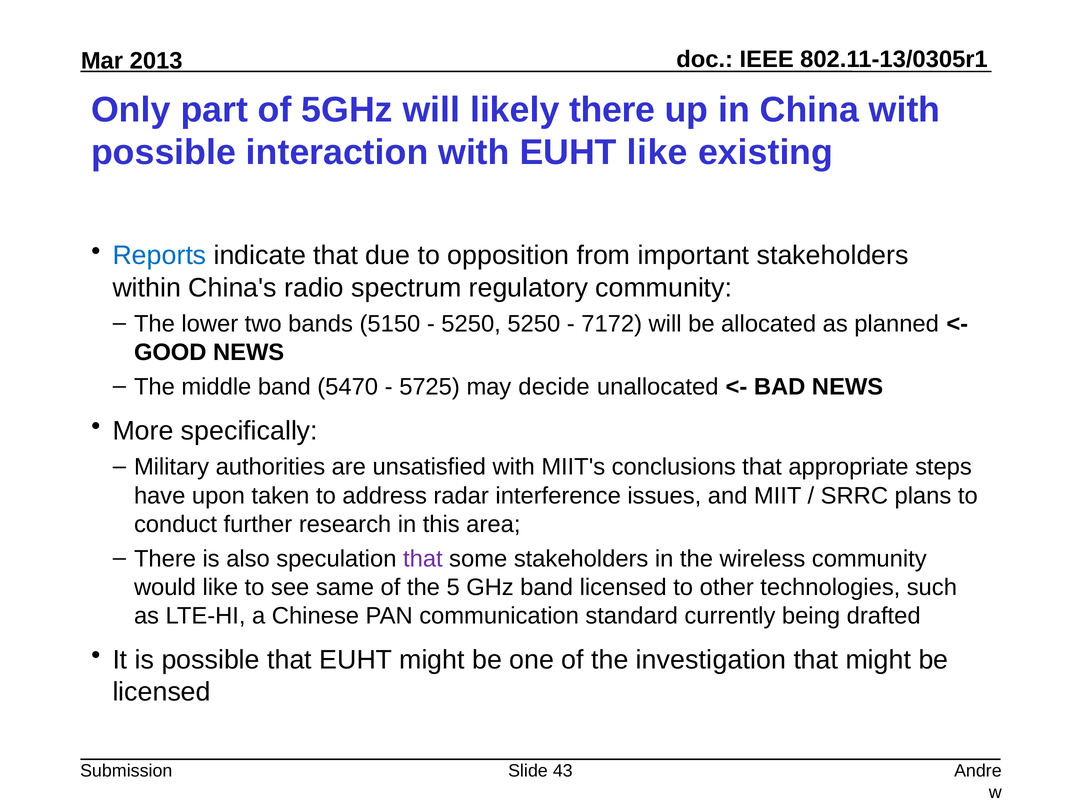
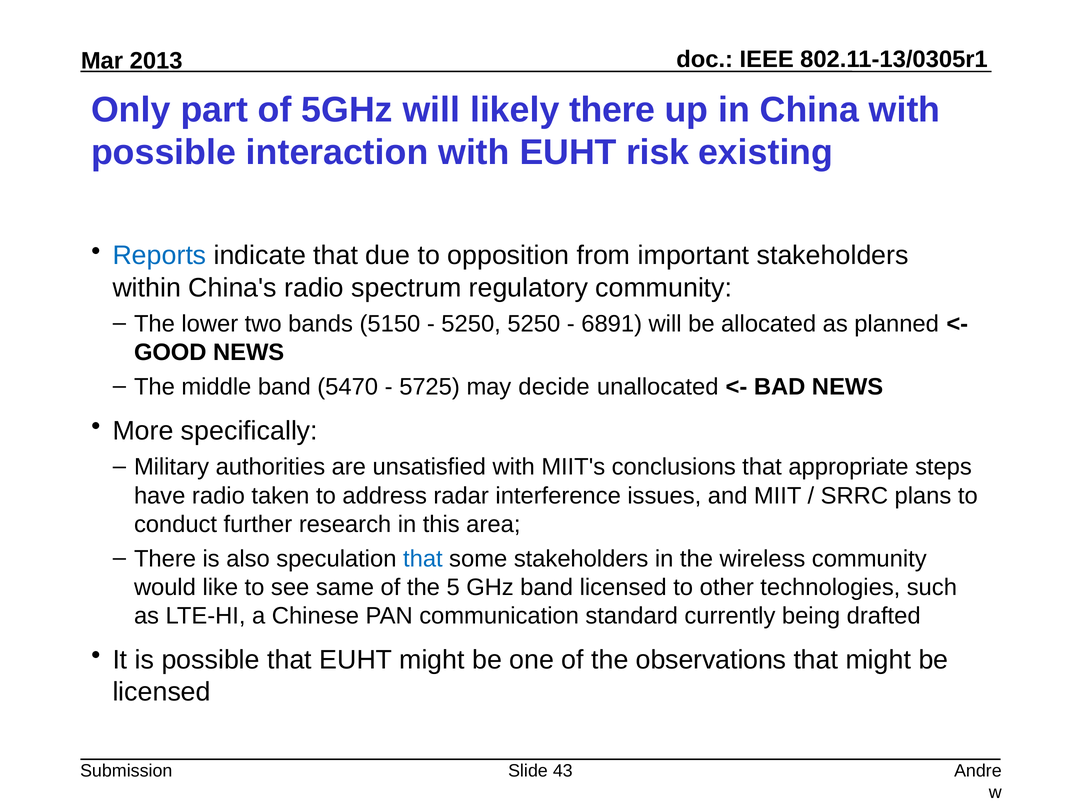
EUHT like: like -> risk (658, 153)
7172: 7172 -> 6891 (612, 324)
have upon: upon -> radio (218, 496)
that colour: purple -> blue (423, 559)
investigation: investigation -> observations (711, 660)
